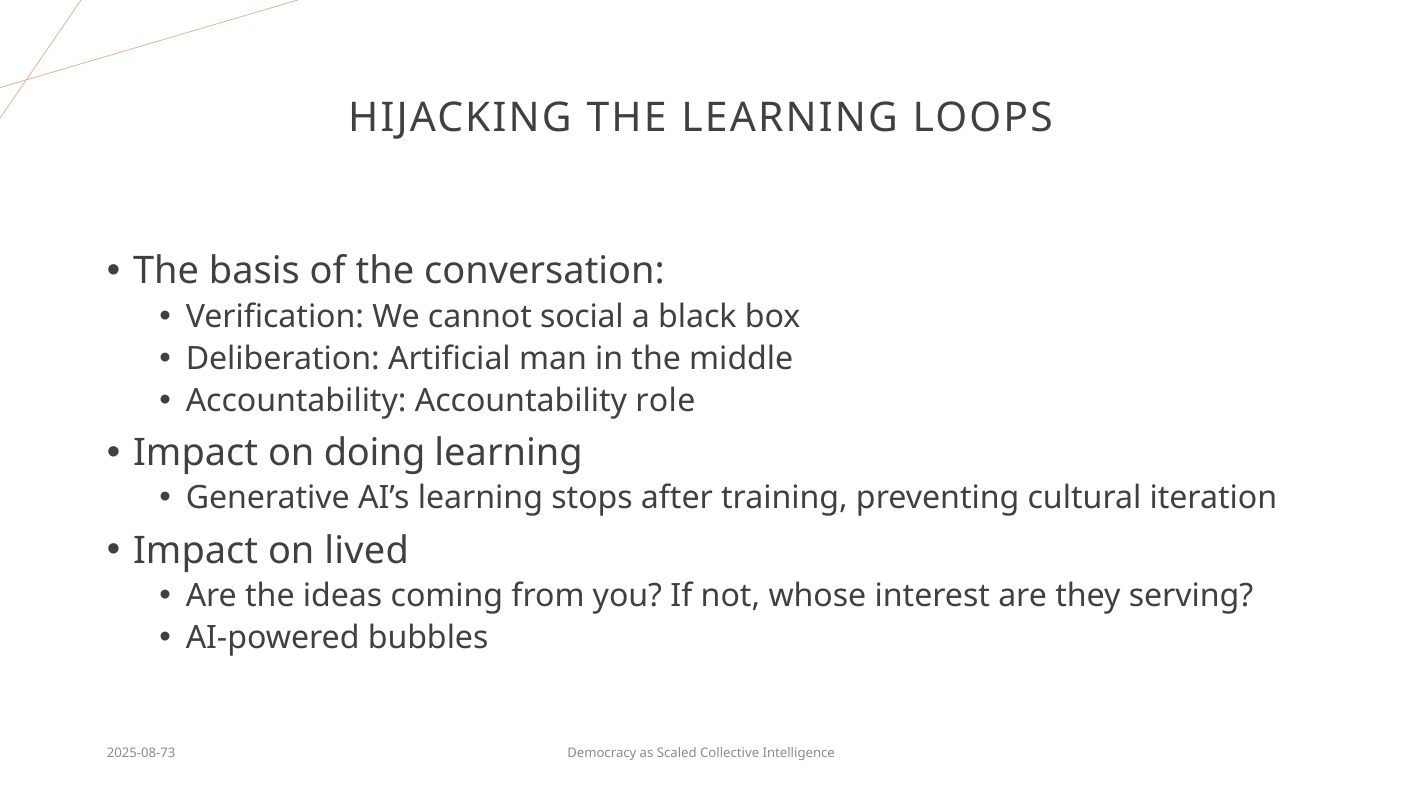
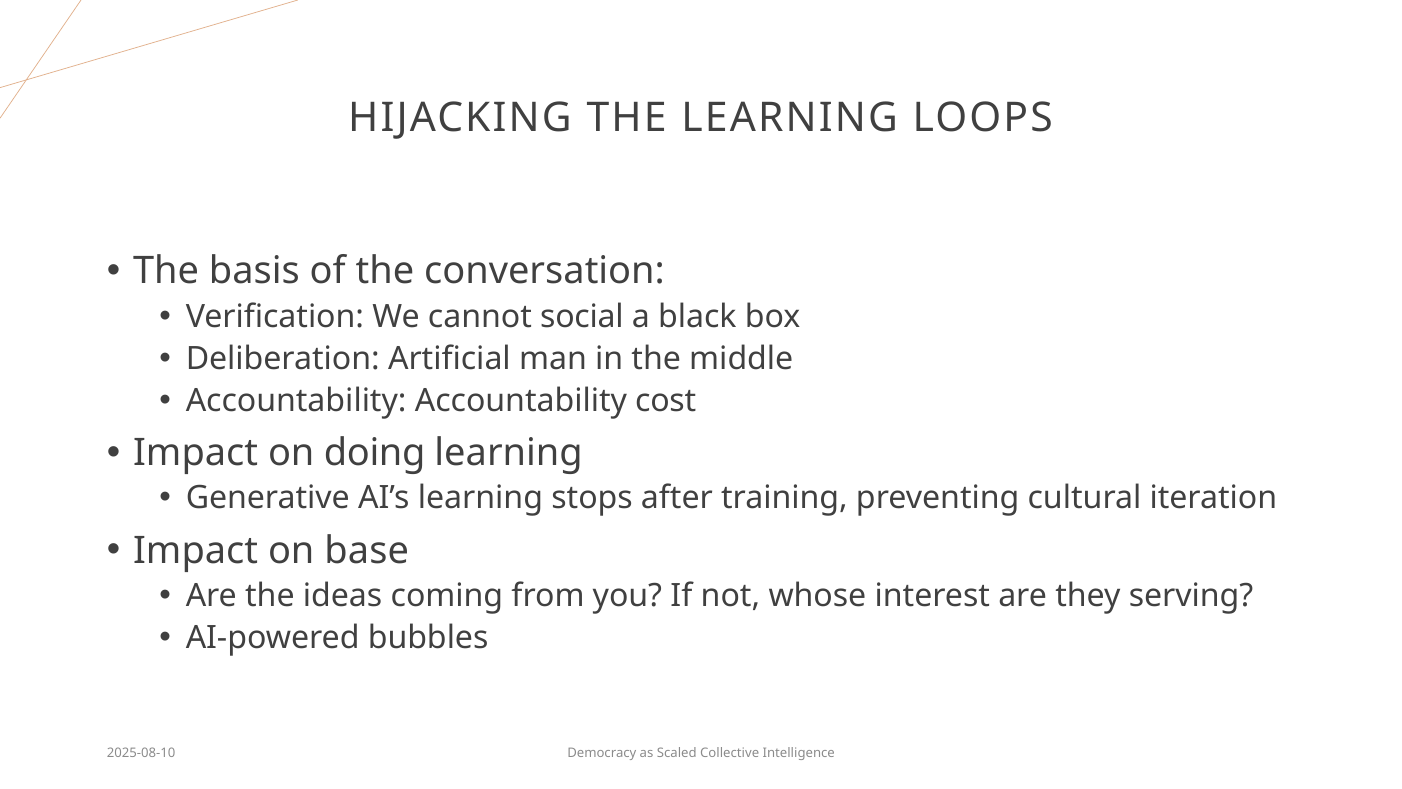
role: role -> cost (666, 400)
lived: lived -> base (367, 550)
2025-08-73: 2025-08-73 -> 2025-08-10 (141, 753)
